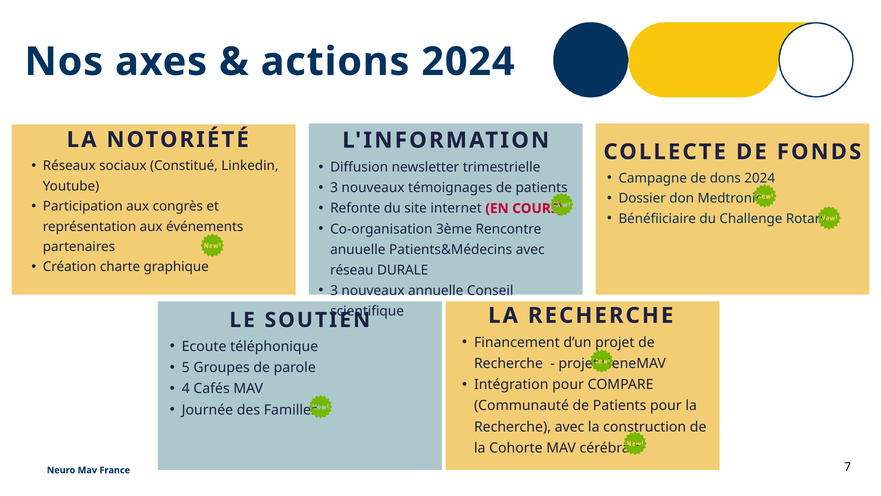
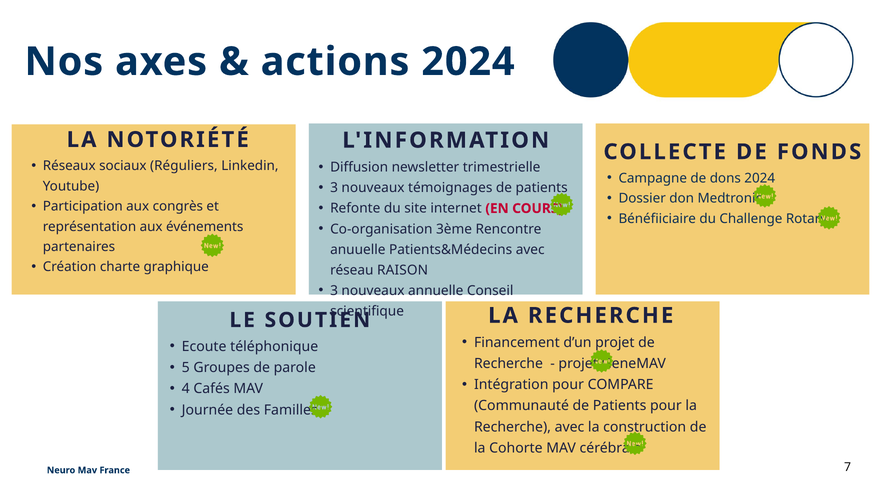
Constitué: Constitué -> Réguliers (184, 166)
DURALE: DURALE -> RAISON (403, 270)
